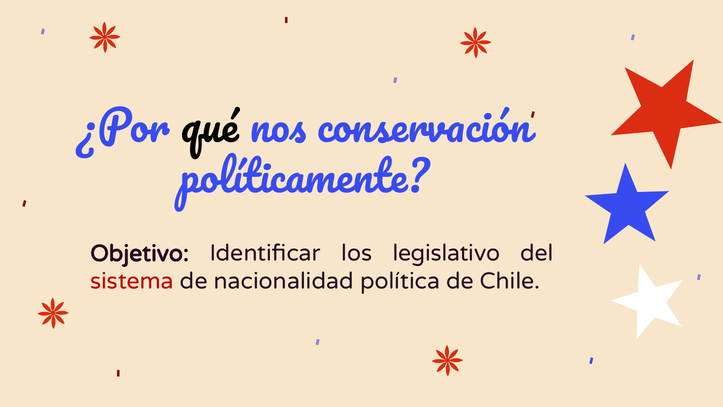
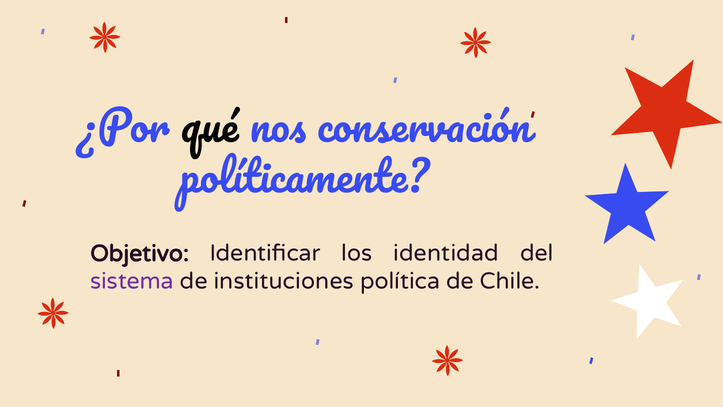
legislativo: legislativo -> identidad (446, 253)
sistema colour: red -> purple (132, 281)
nacionalidad: nacionalidad -> instituciones (284, 281)
